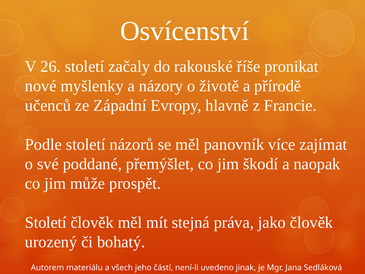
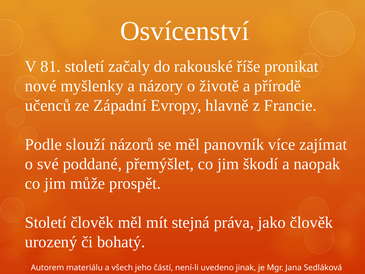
26: 26 -> 81 (51, 67)
Podle století: století -> slouží (86, 144)
